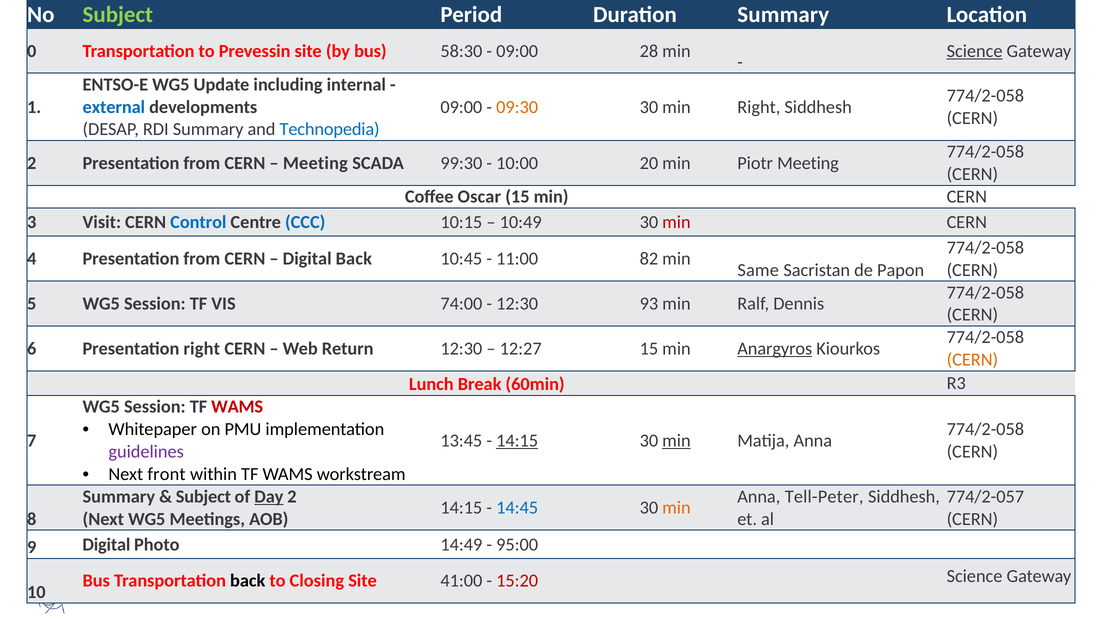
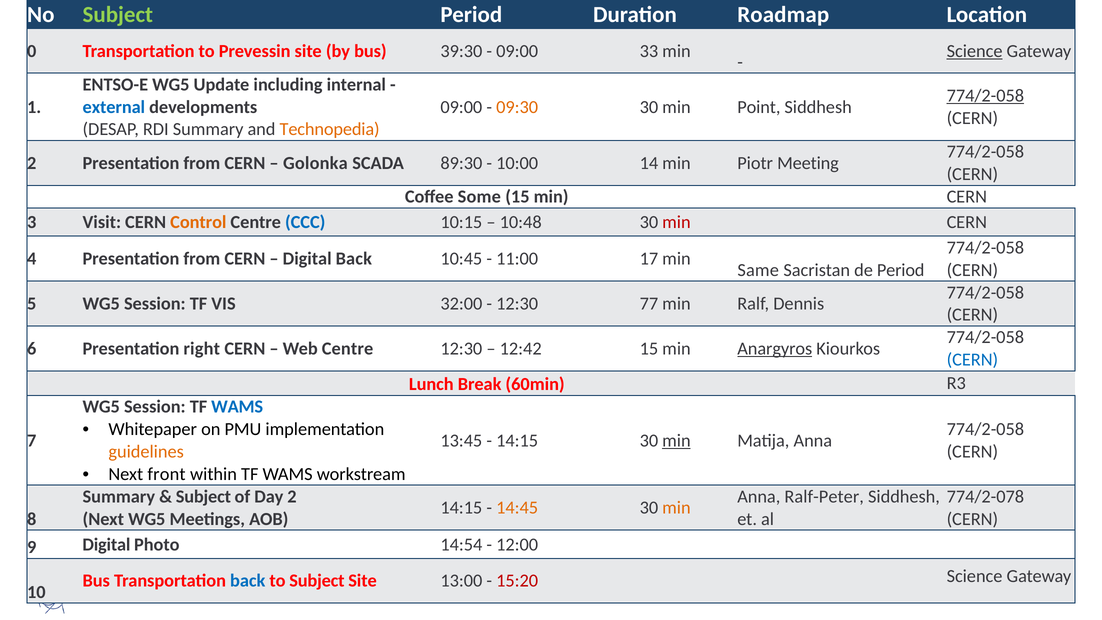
Duration Summary: Summary -> Roadmap (783, 15)
58:30: 58:30 -> 39:30 (461, 51)
28: 28 -> 33 (649, 51)
774/2-058 underline: none -> present (985, 96)
min Right: Right -> Point (759, 107)
Technopedia colour: blue -> orange (330, 129)
Meeting: Meeting -> Golonka (315, 163)
99:30: 99:30 -> 89:30 (461, 163)
20: 20 -> 14 (649, 163)
Oscar: Oscar -> Some (479, 197)
Control colour: blue -> orange (198, 222)
10:49: 10:49 -> 10:48 (521, 222)
82: 82 -> 17 (649, 259)
de Papon: Papon -> Period (901, 270)
74:00: 74:00 -> 32:00 (461, 304)
93: 93 -> 77 (649, 304)
Web Return: Return -> Centre (348, 349)
12:27: 12:27 -> 12:42 (521, 349)
CERN colour: orange -> blue (972, 360)
WAMS colour: red -> blue (237, 407)
14:15 underline: present -> none (517, 440)
guidelines colour: purple -> orange (146, 452)
Day underline: present -> none (269, 497)
Tell-Peter: Tell-Peter -> Ralf-Peter (824, 497)
774/2-057: 774/2-057 -> 774/2-078 (985, 497)
14:45 colour: blue -> orange (517, 508)
14:49: 14:49 -> 14:54 (461, 544)
95:00: 95:00 -> 12:00 (517, 544)
back colour: black -> blue (248, 581)
to Closing: Closing -> Subject (317, 581)
41:00: 41:00 -> 13:00 (461, 581)
